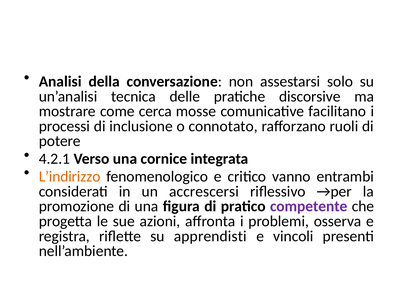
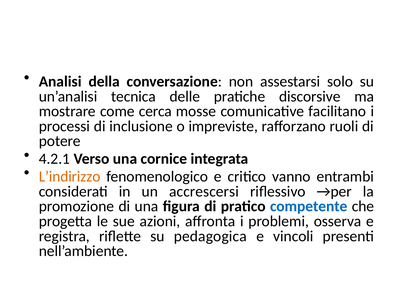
connotato: connotato -> impreviste (223, 126)
competente colour: purple -> blue (309, 206)
apprendisti: apprendisti -> pedagogica (210, 236)
